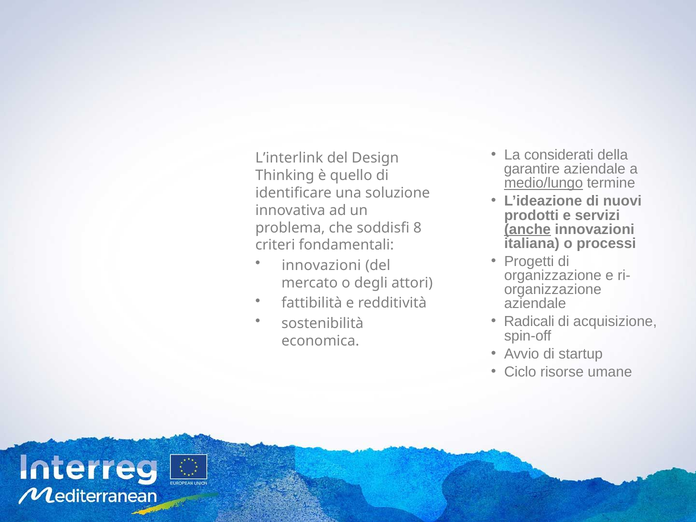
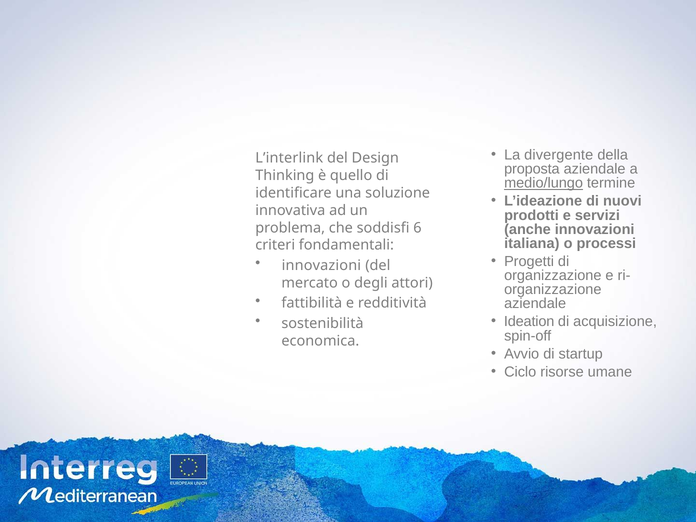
considerati: considerati -> divergente (559, 155)
garantire: garantire -> proposta (532, 169)
anche underline: present -> none (527, 229)
8: 8 -> 6 (417, 228)
Radicali: Radicali -> Ideation (529, 322)
